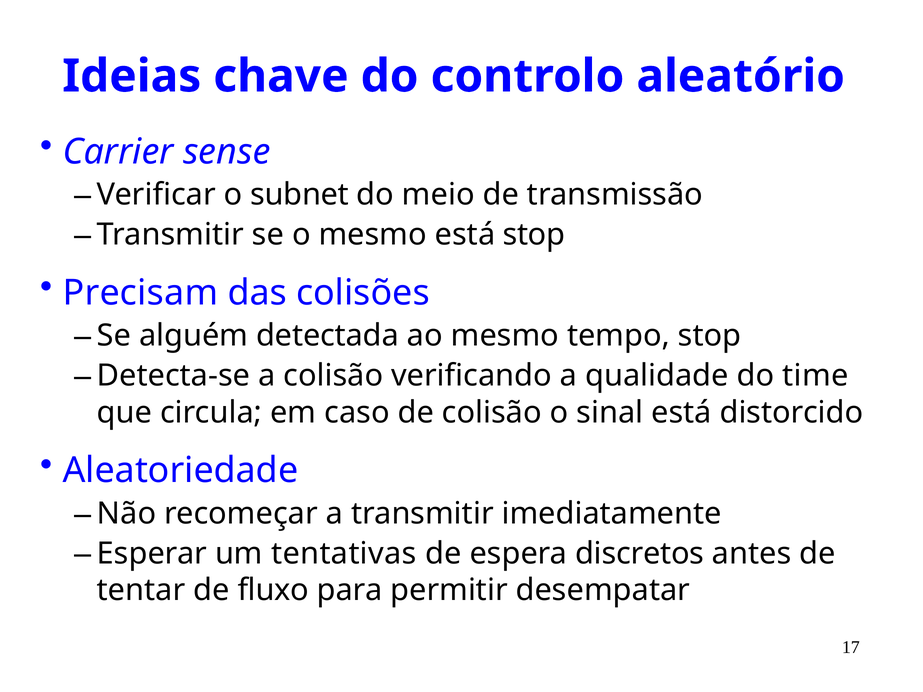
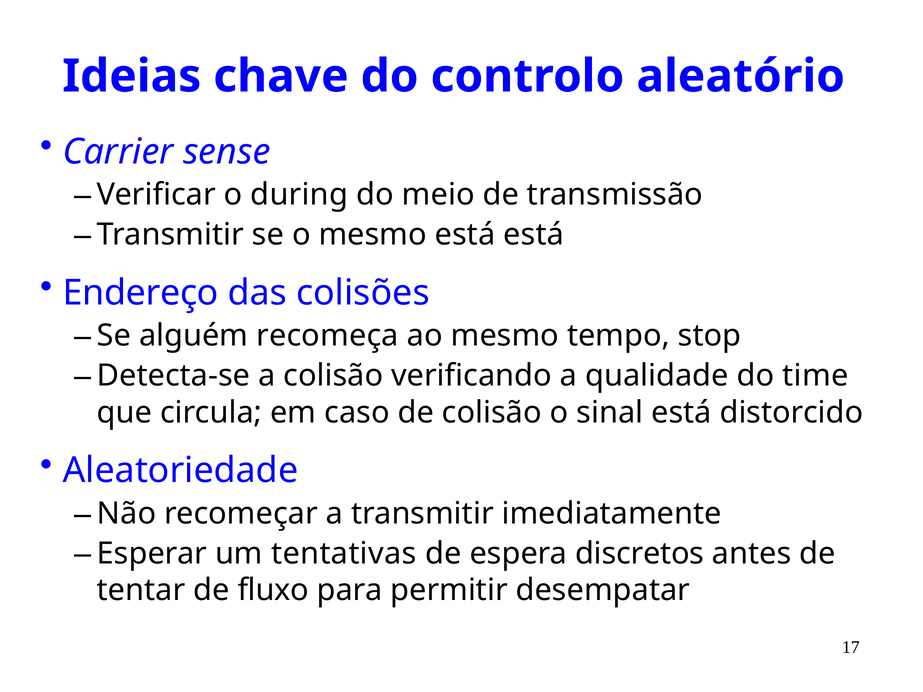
subnet: subnet -> during (299, 195)
está stop: stop -> está (534, 235)
Precisam: Precisam -> Endereço (141, 293)
detectada: detectada -> recomeça (327, 336)
